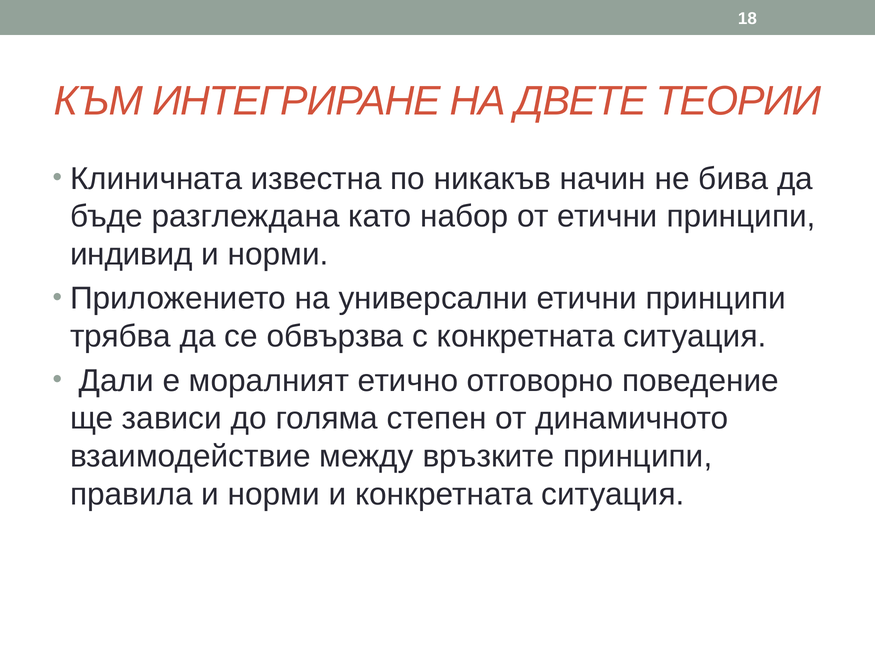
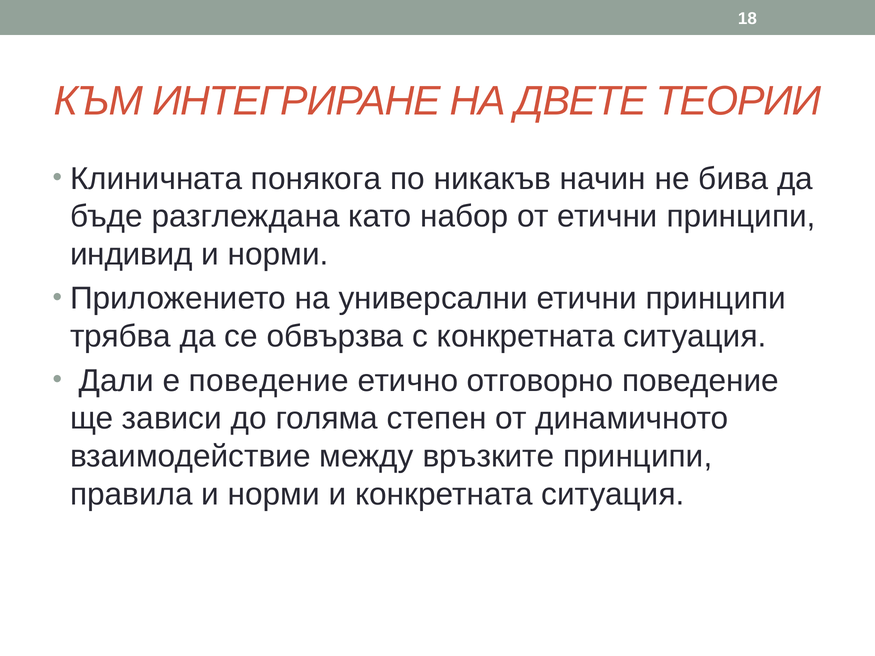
известна: известна -> понякога (316, 179)
е моралният: моралният -> поведение (269, 381)
